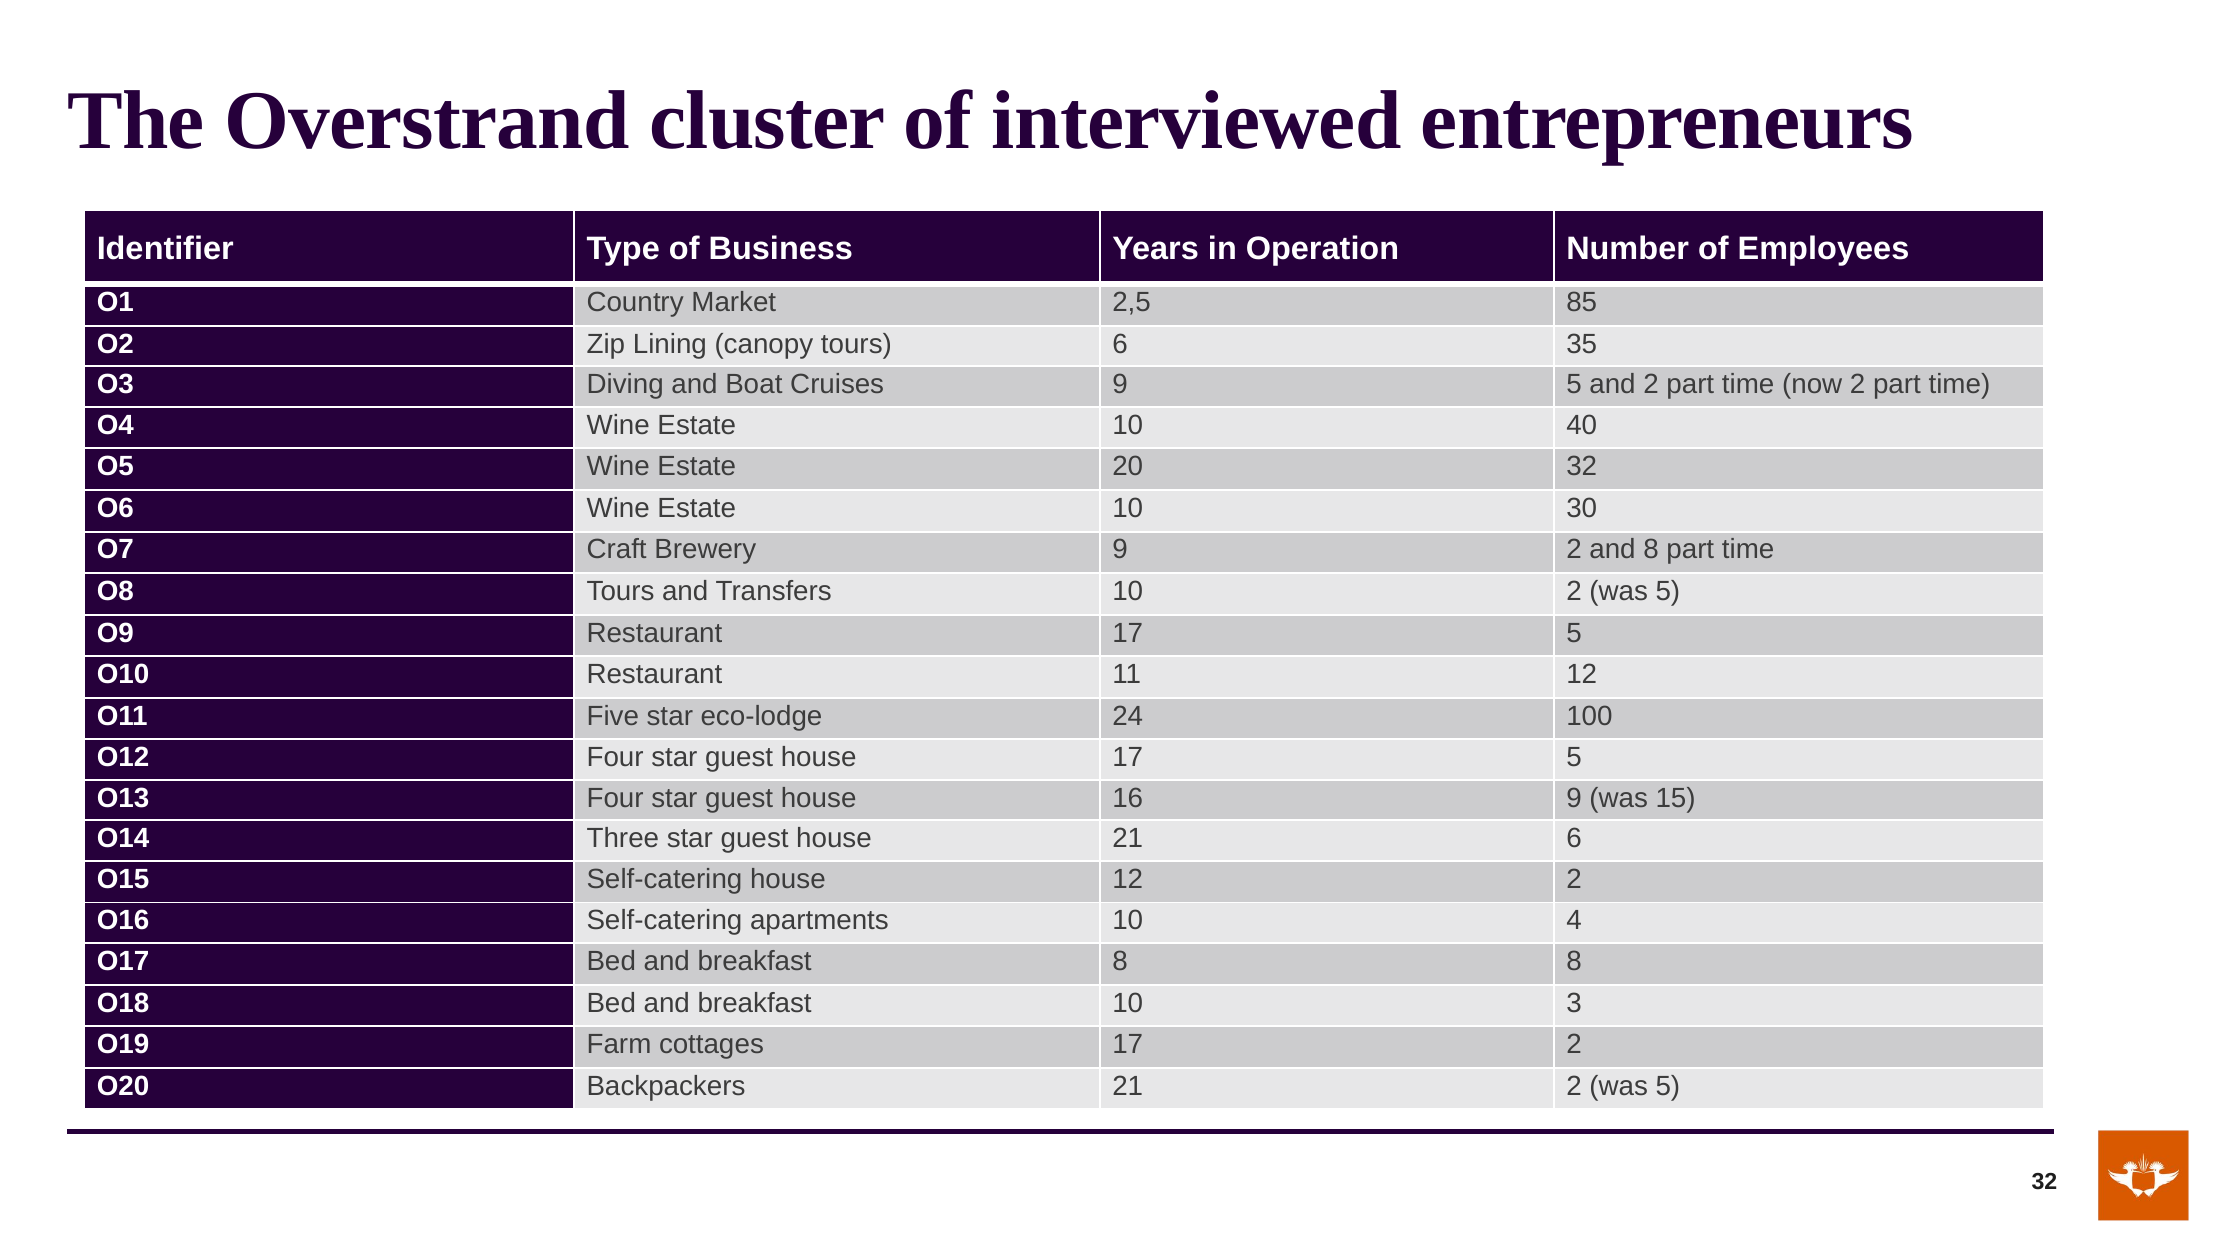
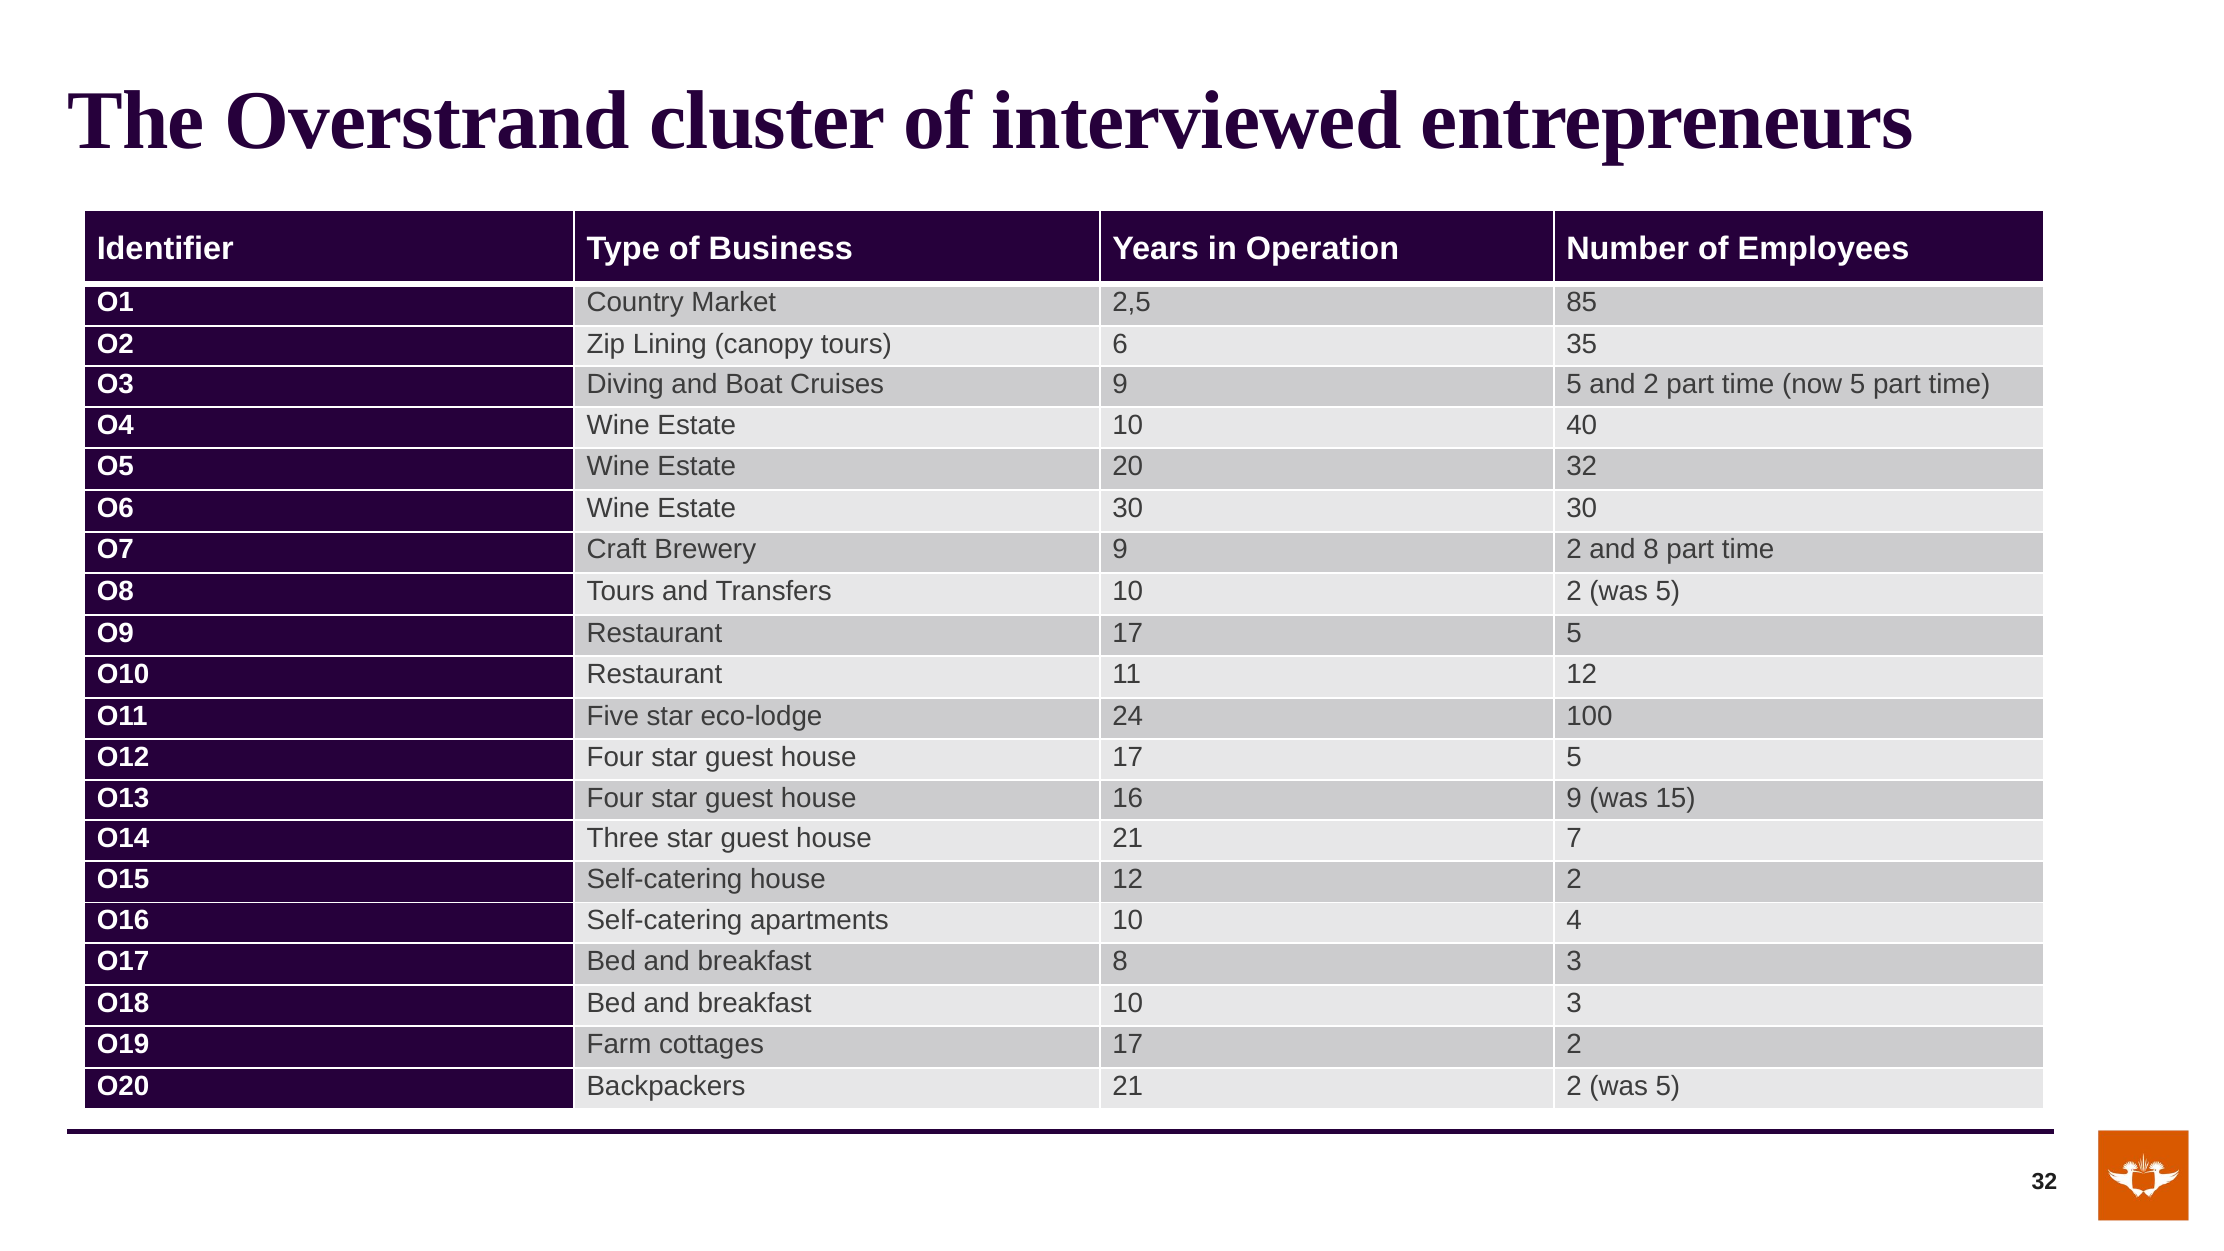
now 2: 2 -> 5 (1858, 385)
O6 Wine Estate 10: 10 -> 30 (1128, 508)
21 6: 6 -> 7 (1574, 839)
8 8: 8 -> 3 (1574, 961)
